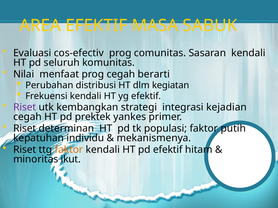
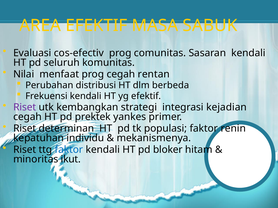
berarti: berarti -> rentan (154, 74)
kegiatan: kegiatan -> berbeda (171, 86)
putih: putih -> renin (233, 129)
faktor colour: orange -> blue (69, 150)
pd efektif: efektif -> bloker (168, 150)
